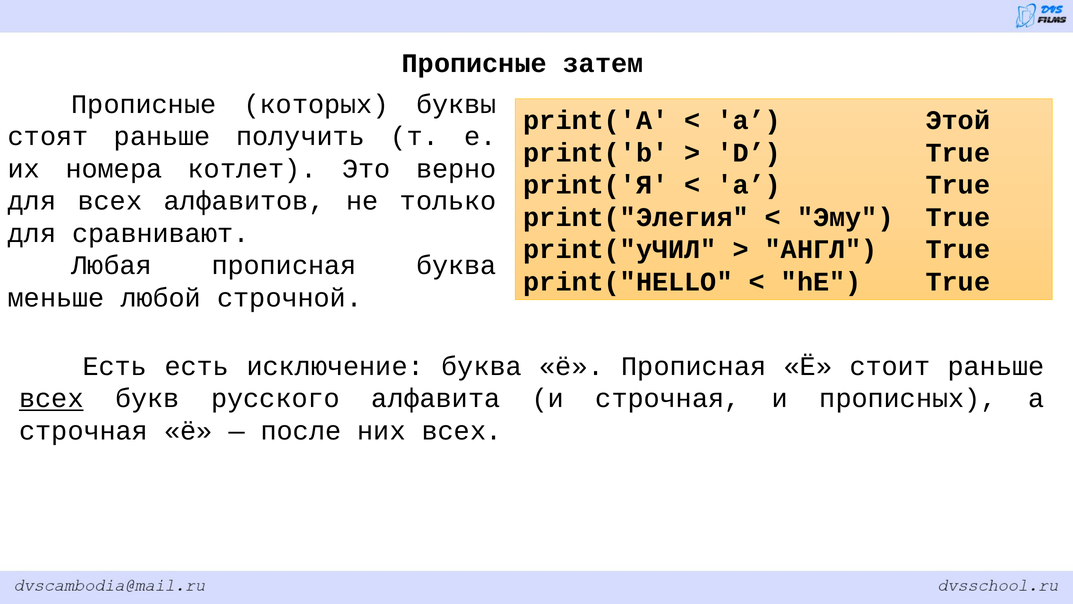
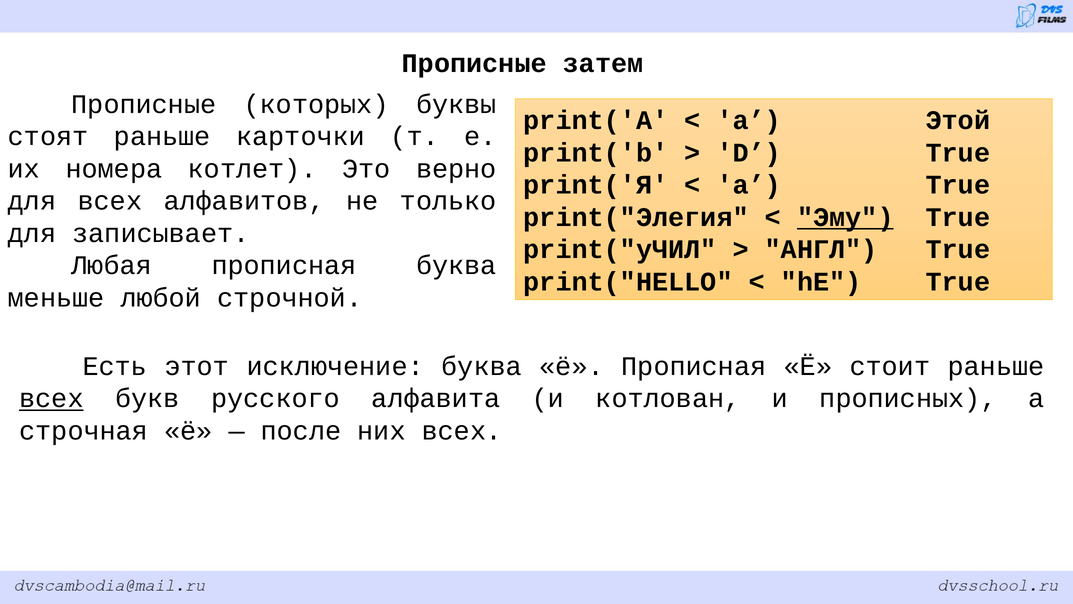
получить: получить -> карточки (301, 136)
Эму underline: none -> present (845, 217)
сравнивают: сравнивают -> записывает (161, 233)
Есть есть: есть -> этот (197, 366)
и строчная: строчная -> котлован (668, 398)
